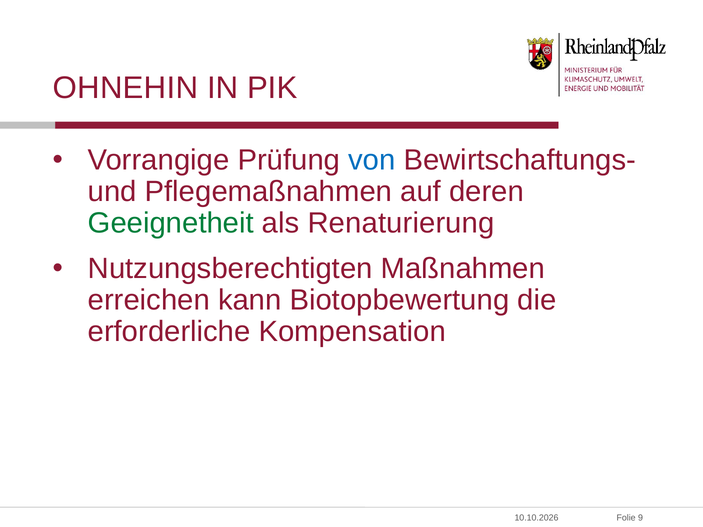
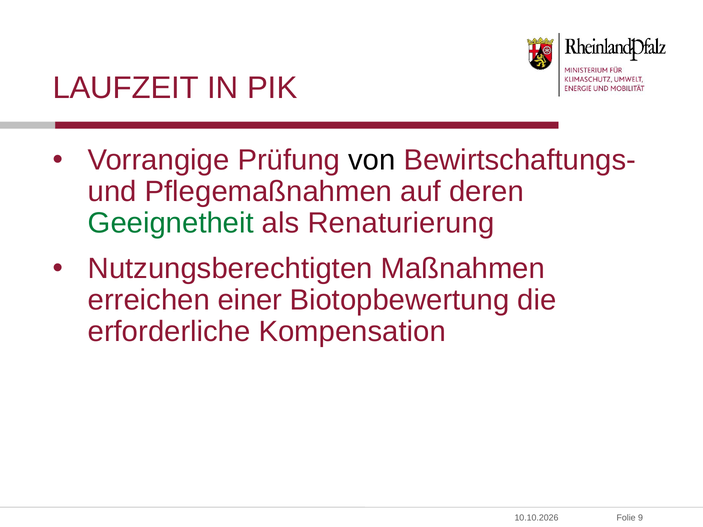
OHNEHIN: OHNEHIN -> LAUFZEIT (126, 88)
von colour: blue -> black (372, 160)
kann: kann -> einer (250, 300)
